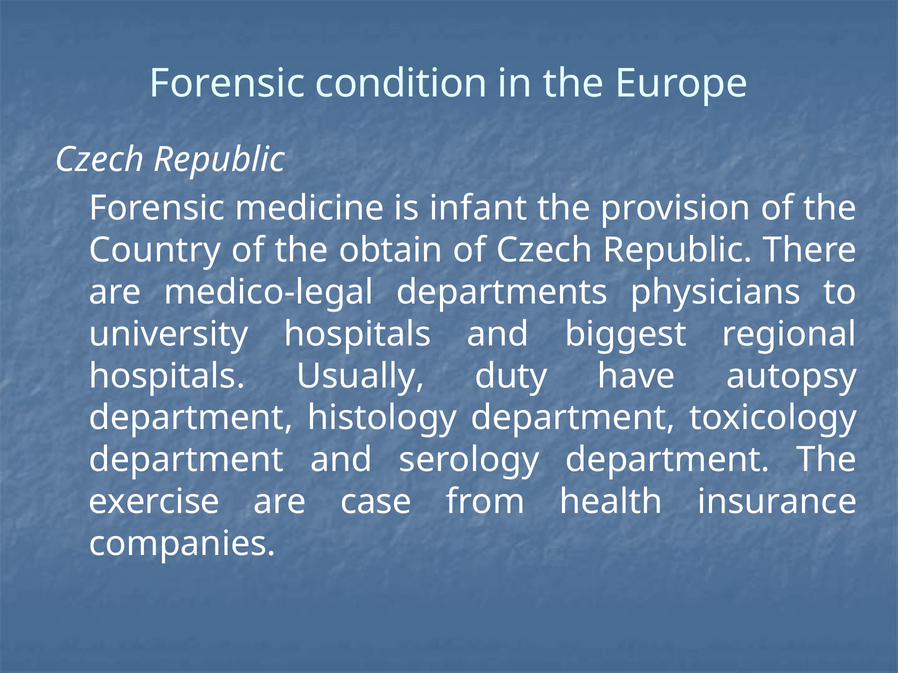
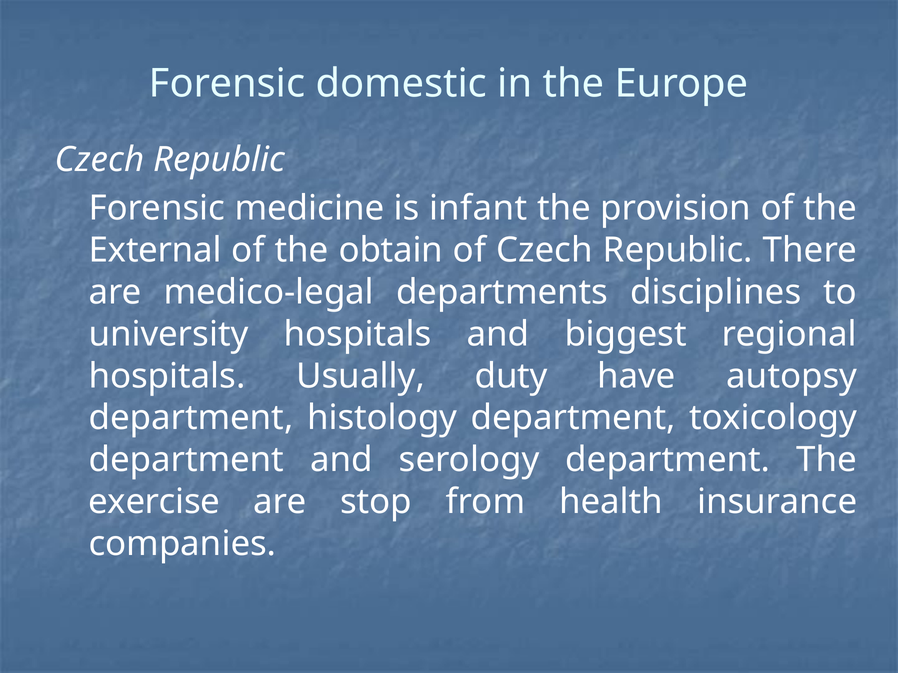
condition: condition -> domestic (401, 84)
Country: Country -> External (155, 250)
physicians: physicians -> disciplines (716, 292)
case: case -> stop (376, 502)
